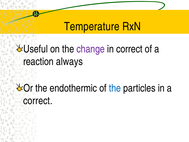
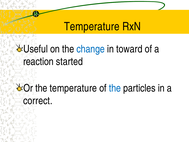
change colour: purple -> blue (91, 49)
in correct: correct -> toward (129, 49)
always: always -> started (69, 62)
the endothermic: endothermic -> temperature (73, 88)
